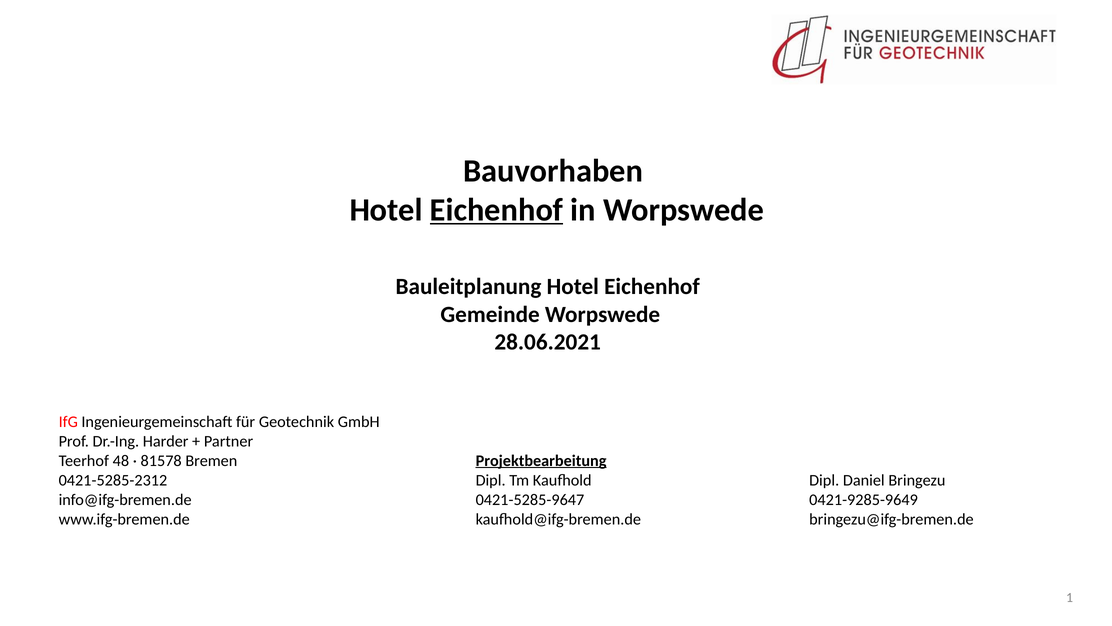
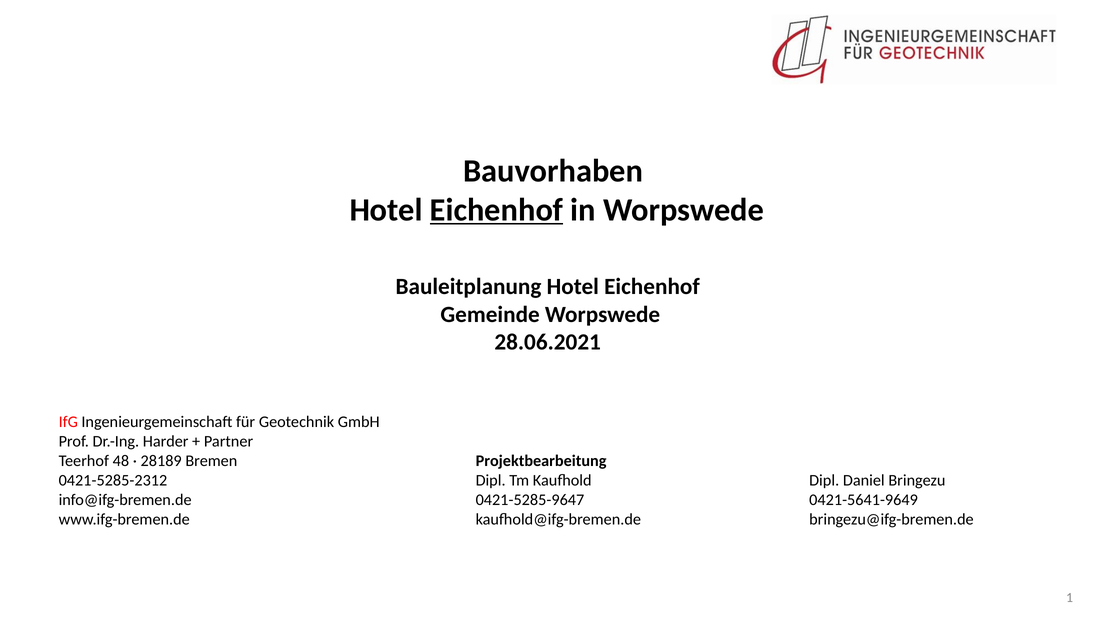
81578: 81578 -> 28189 (161, 460)
Projektbearbeitung underline: present -> none (541, 460)
0421-9285-9649: 0421-9285-9649 -> 0421-5641-9649 (864, 499)
